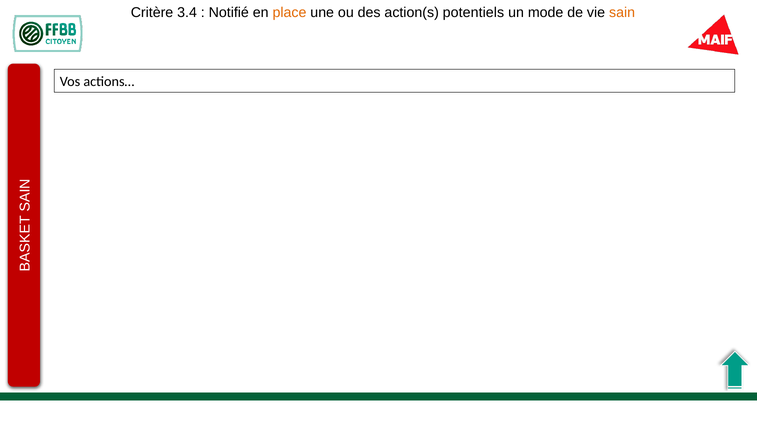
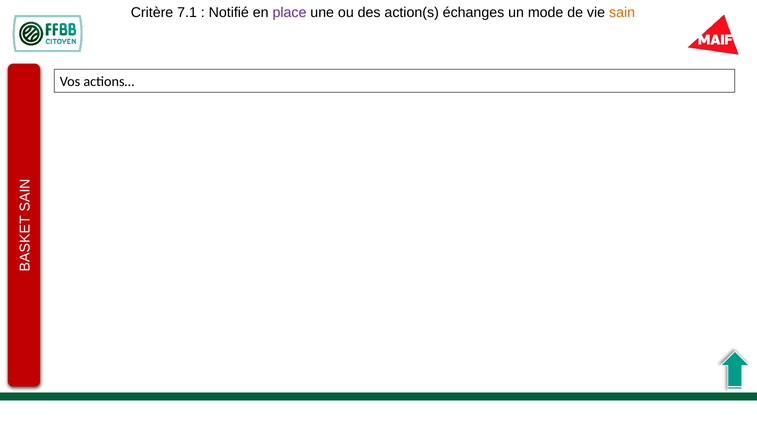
3.4: 3.4 -> 7.1 (187, 12)
place colour: orange -> purple (289, 12)
potentiels: potentiels -> échanges (473, 12)
